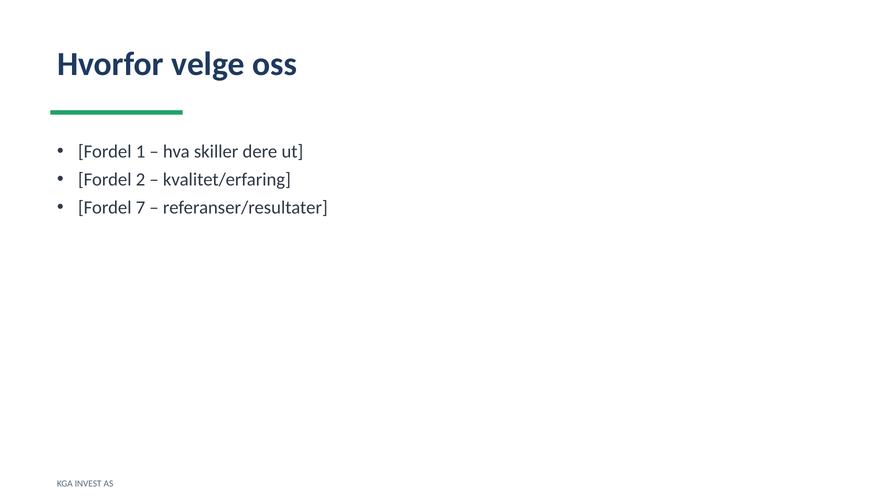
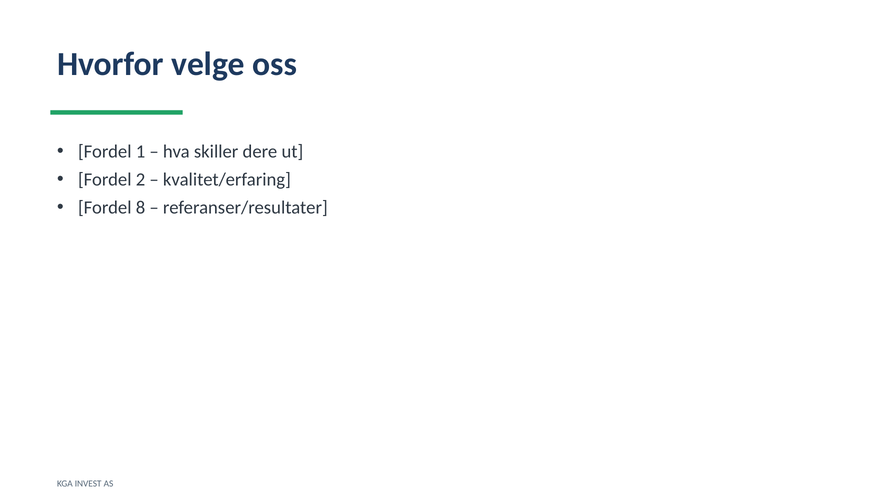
7: 7 -> 8 (141, 208)
